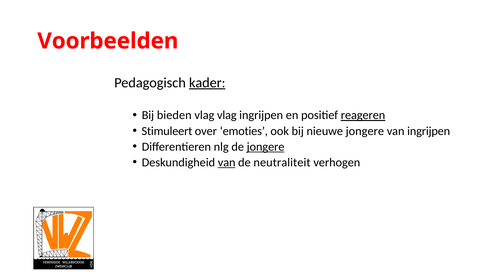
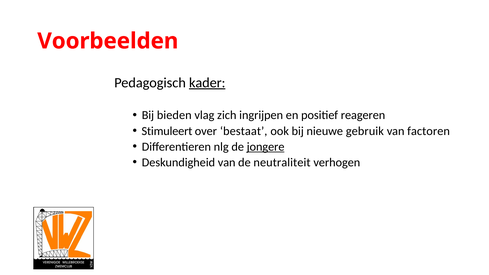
vlag vlag: vlag -> zich (227, 115)
reageren underline: present -> none (363, 115)
emoties: emoties -> bestaat (244, 131)
nieuwe jongere: jongere -> gebruik (365, 131)
van ingrijpen: ingrijpen -> factoren (429, 131)
van underline: present -> none (227, 162)
